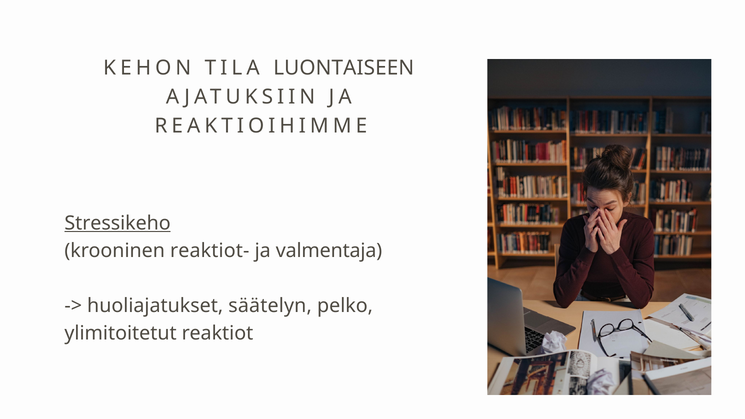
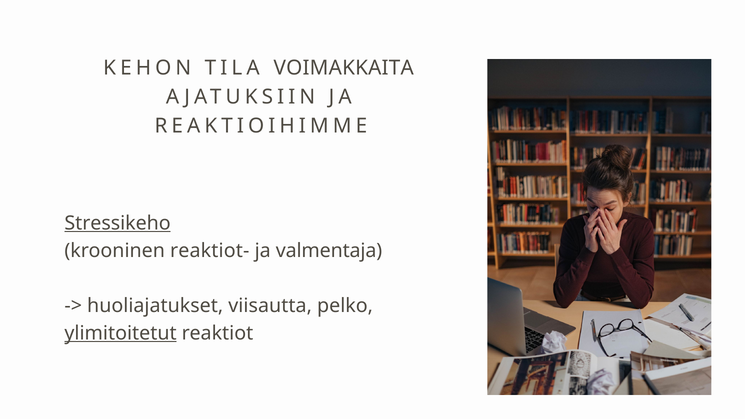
LUONTAISEEN: LUONTAISEEN -> VOIMAKKAITA (344, 68)
säätelyn: säätelyn -> viisautta (270, 306)
ylimitoitetut underline: none -> present (121, 333)
